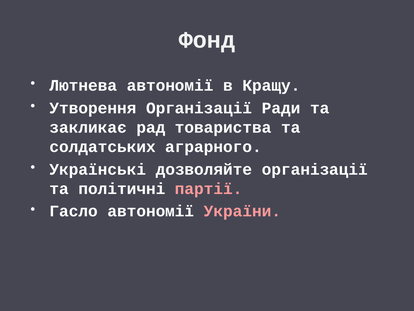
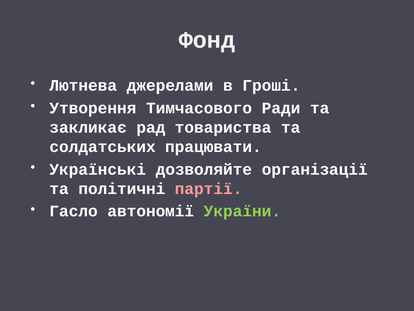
Лютнева автономії: автономії -> джерелами (170, 85)
Кращу: Кращу -> Гроші (271, 85)
Утворення Організації: Організації -> Тимчасового (199, 108)
аграрного: аграрного -> працювати (214, 147)
України colour: pink -> light green (243, 211)
